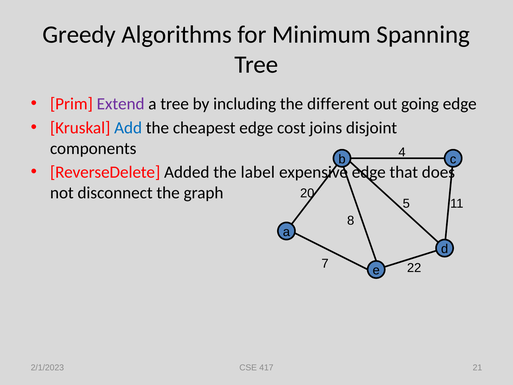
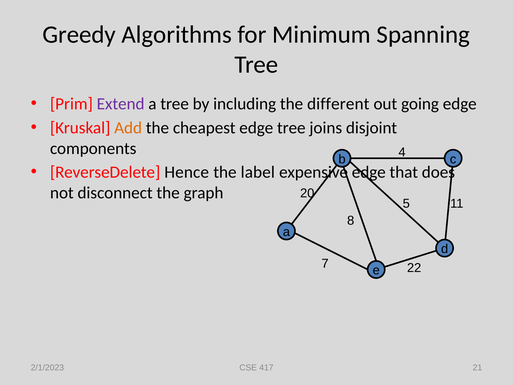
Add colour: blue -> orange (128, 128)
edge cost: cost -> tree (291, 128)
Added: Added -> Hence (187, 172)
